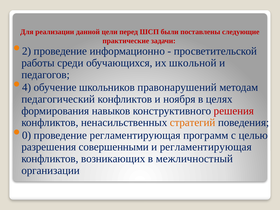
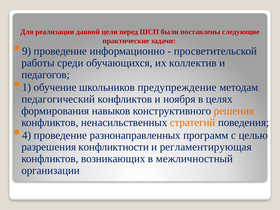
2: 2 -> 9 (27, 51)
школьной: школьной -> коллектив (193, 63)
4: 4 -> 1 (27, 87)
правонарушений: правонарушений -> предупреждение (177, 87)
решения colour: red -> orange (234, 111)
0: 0 -> 4 (27, 135)
проведение регламентирующая: регламентирующая -> разнонаправленных (135, 135)
совершенными: совершенными -> конфликтности (114, 147)
